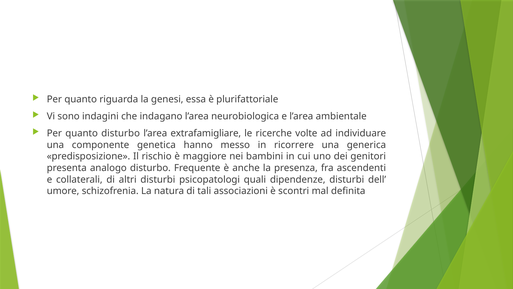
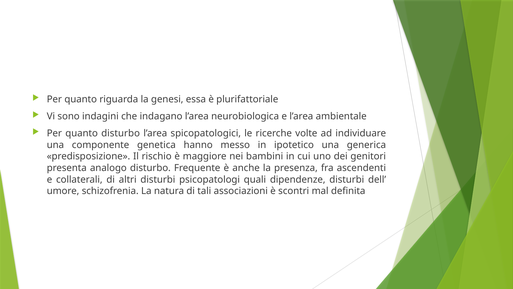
extrafamigliare: extrafamigliare -> spicopatologici (206, 133)
ricorrere: ricorrere -> ipotetico (294, 145)
